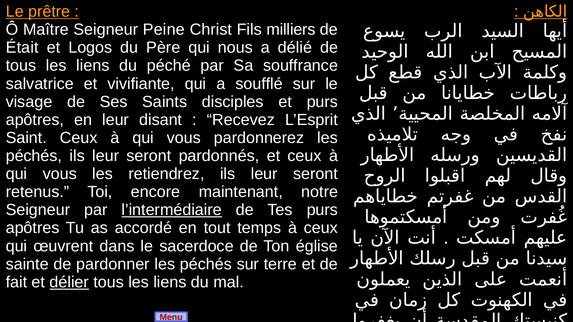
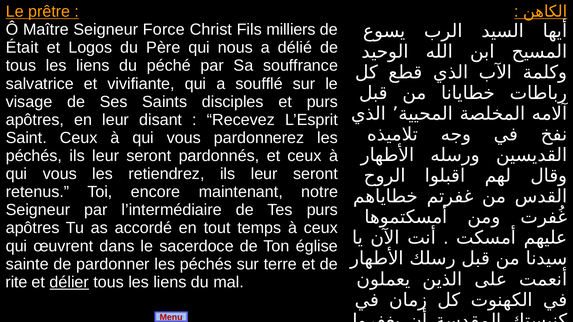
Peine: Peine -> Force (164, 30)
l’intermédiaire underline: present -> none (172, 210)
fait: fait -> rite (17, 282)
